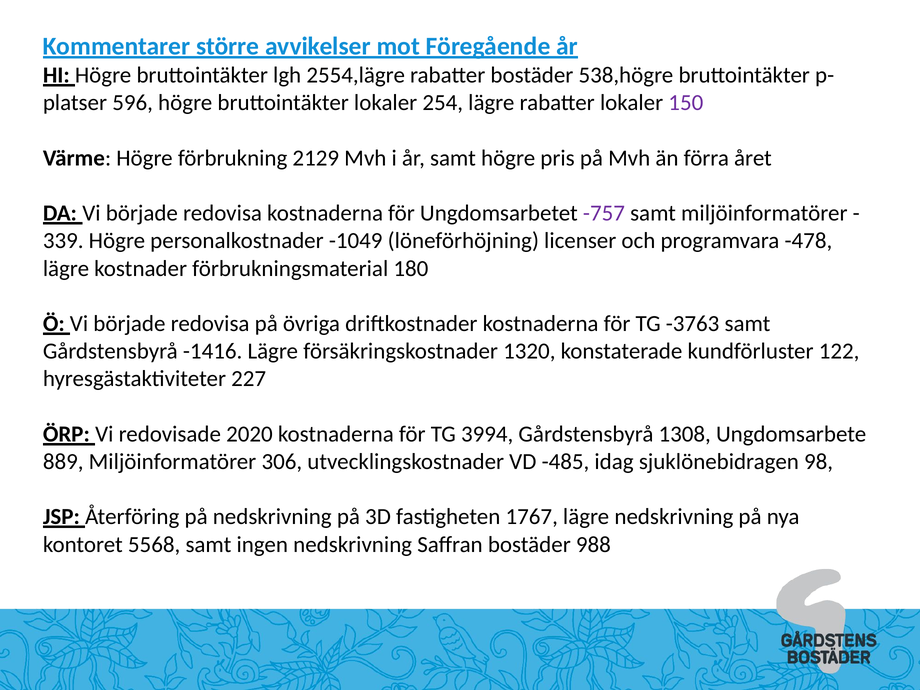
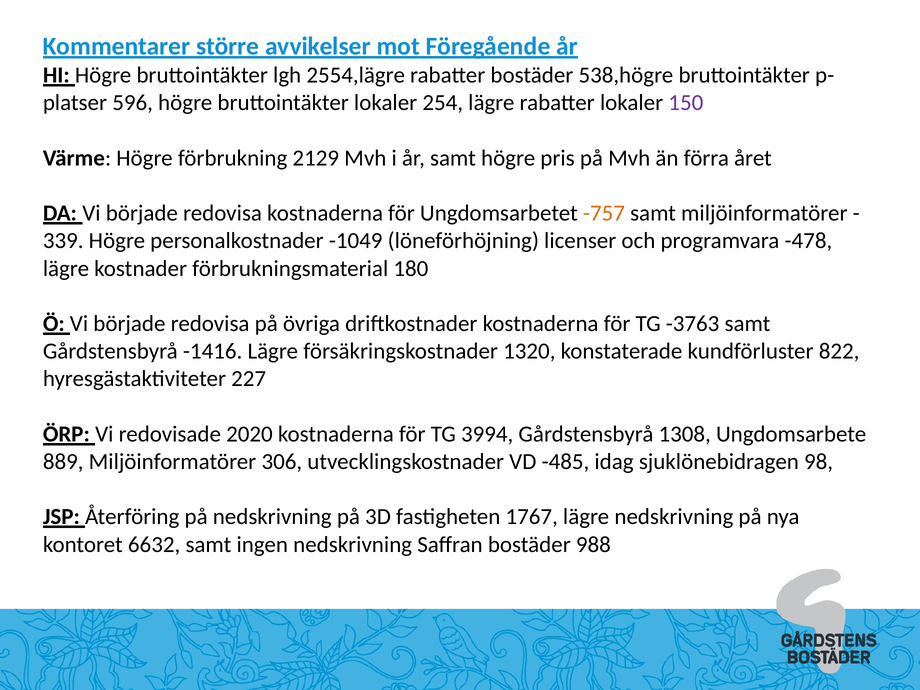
-757 colour: purple -> orange (604, 213)
122: 122 -> 822 (839, 351)
5568: 5568 -> 6632 (154, 544)
